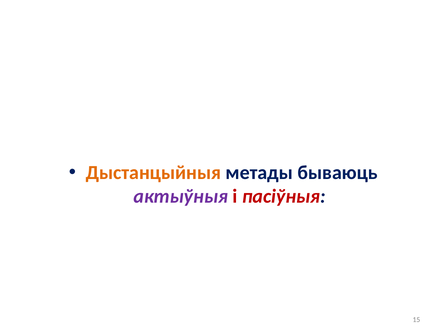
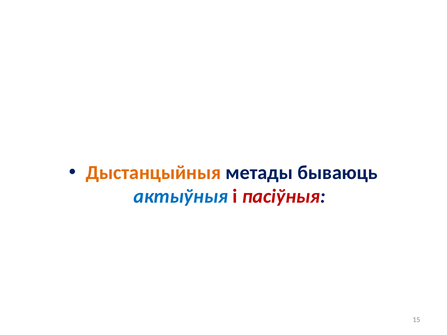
актыўныя colour: purple -> blue (181, 196)
